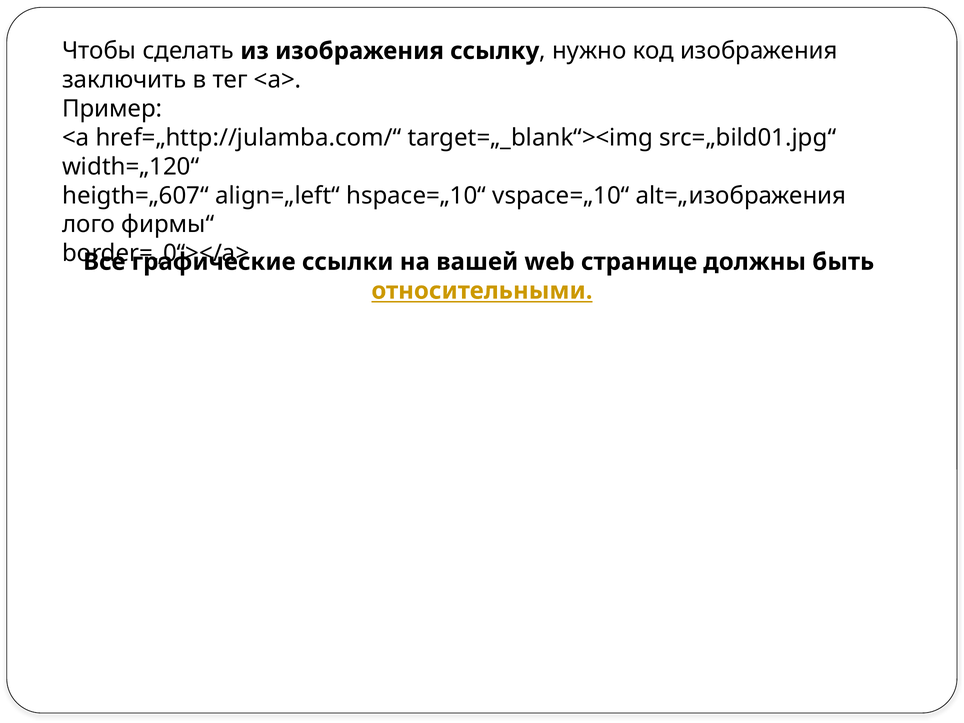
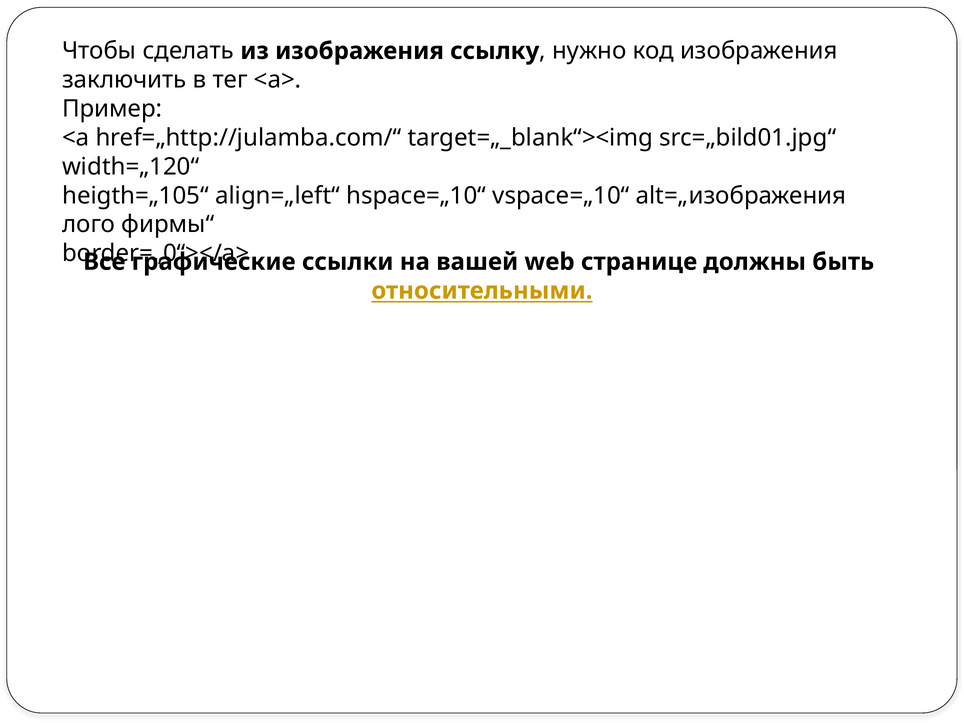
heigth=„607“: heigth=„607“ -> heigth=„105“ (136, 196)
